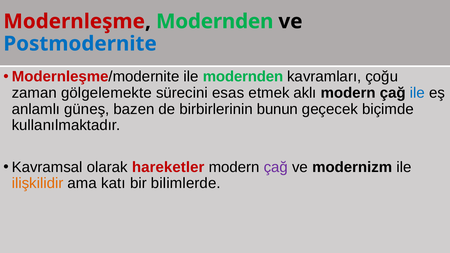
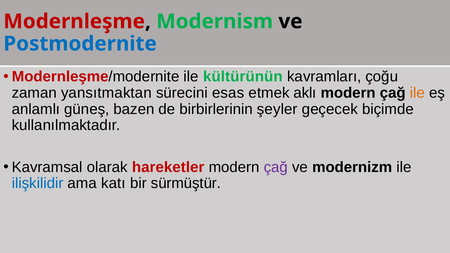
Modernleşme Modernden: Modernden -> Modernism (215, 21)
ile modernden: modernden -> kültürünün (243, 77)
gölgelemekte: gölgelemekte -> yansıtmaktan (106, 93)
ile colour: blue -> orange (417, 93)
bunun: bunun -> şeyler (277, 109)
ilişkilidir colour: orange -> blue (38, 183)
bilimlerde: bilimlerde -> sürmüştür (186, 183)
